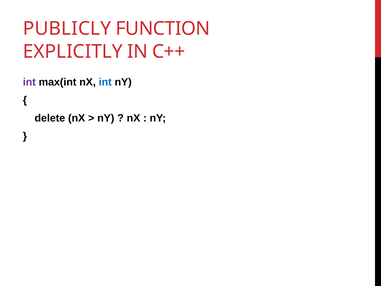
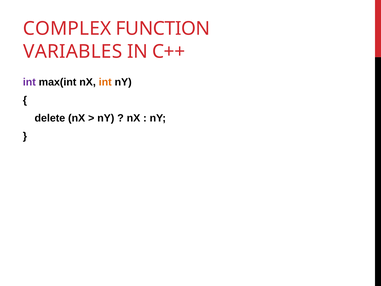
PUBLICLY: PUBLICLY -> COMPLEX (67, 29)
EXPLICITLY: EXPLICITLY -> VARIABLES (73, 51)
int colour: blue -> orange (105, 82)
